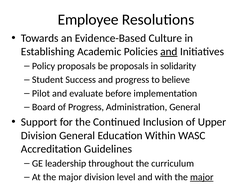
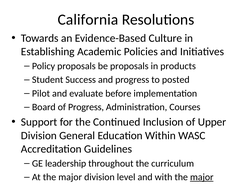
Employee: Employee -> California (88, 20)
and underline: present -> none (169, 52)
solidarity: solidarity -> products (178, 66)
believe: believe -> posted (176, 80)
Administration General: General -> Courses (185, 107)
